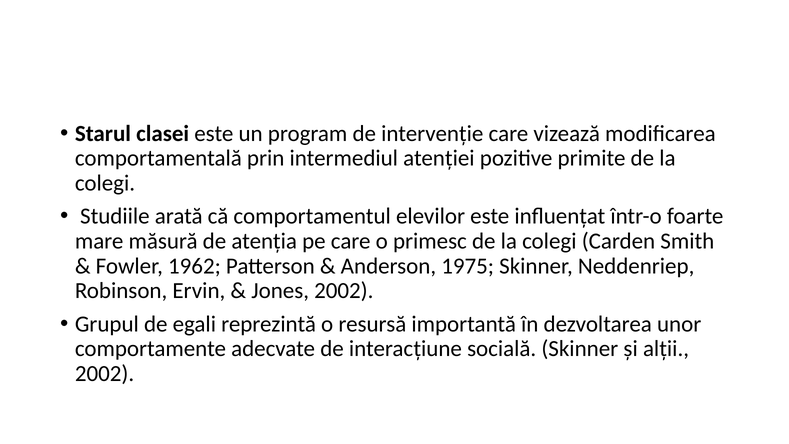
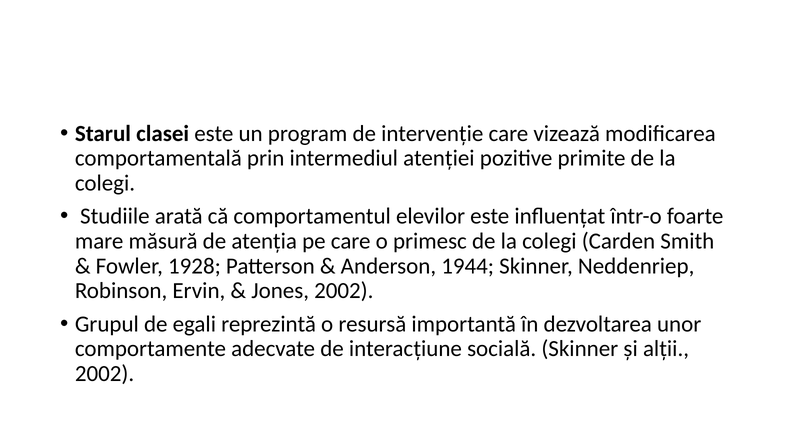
1962: 1962 -> 1928 (194, 266)
1975: 1975 -> 1944 (468, 266)
